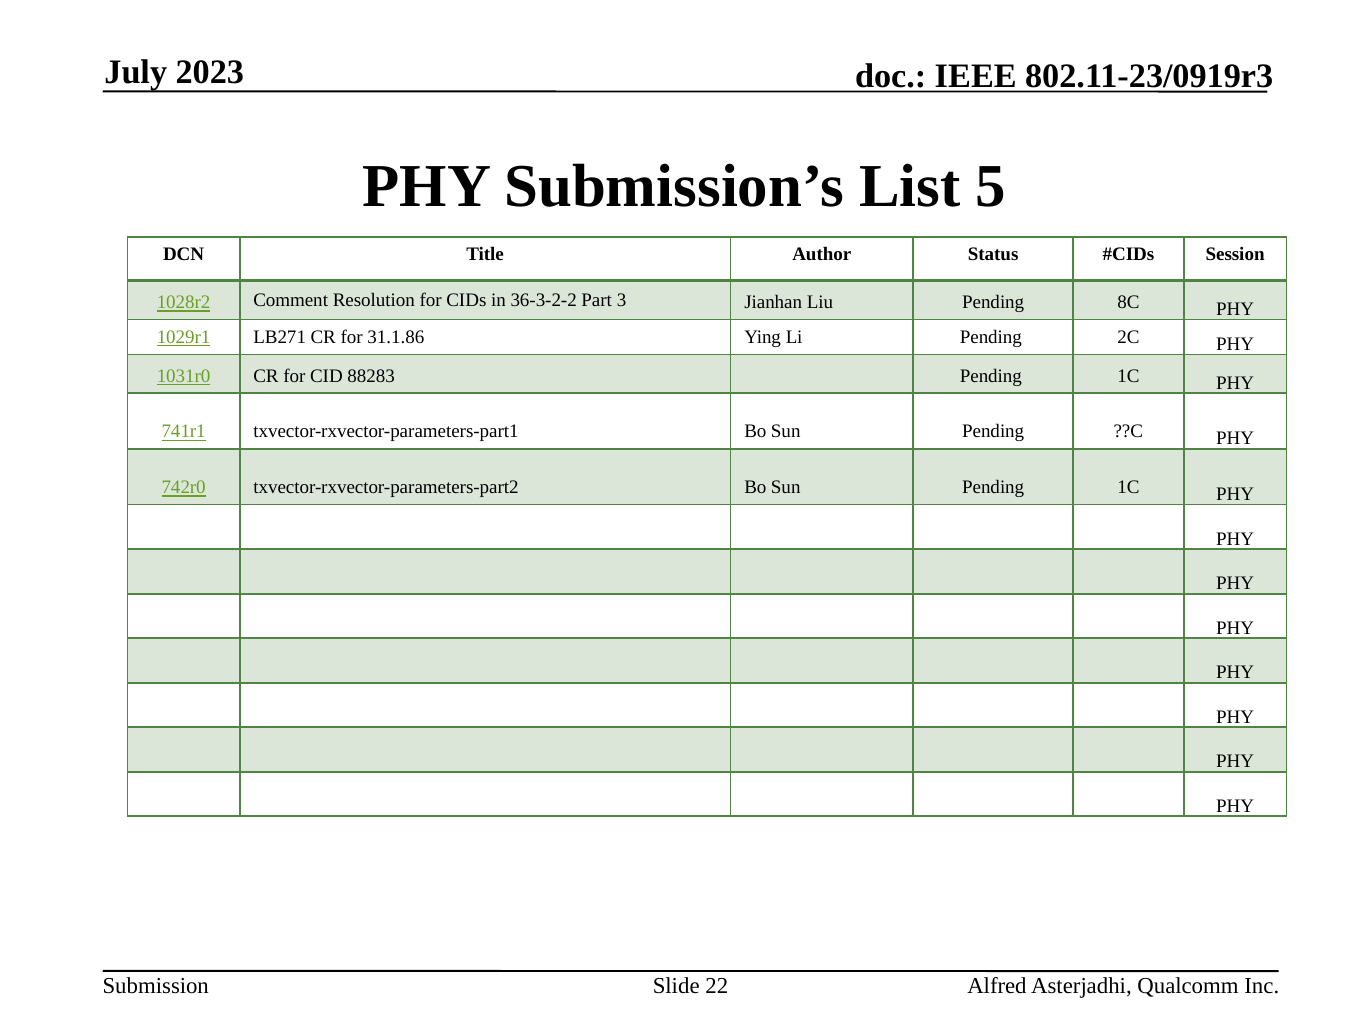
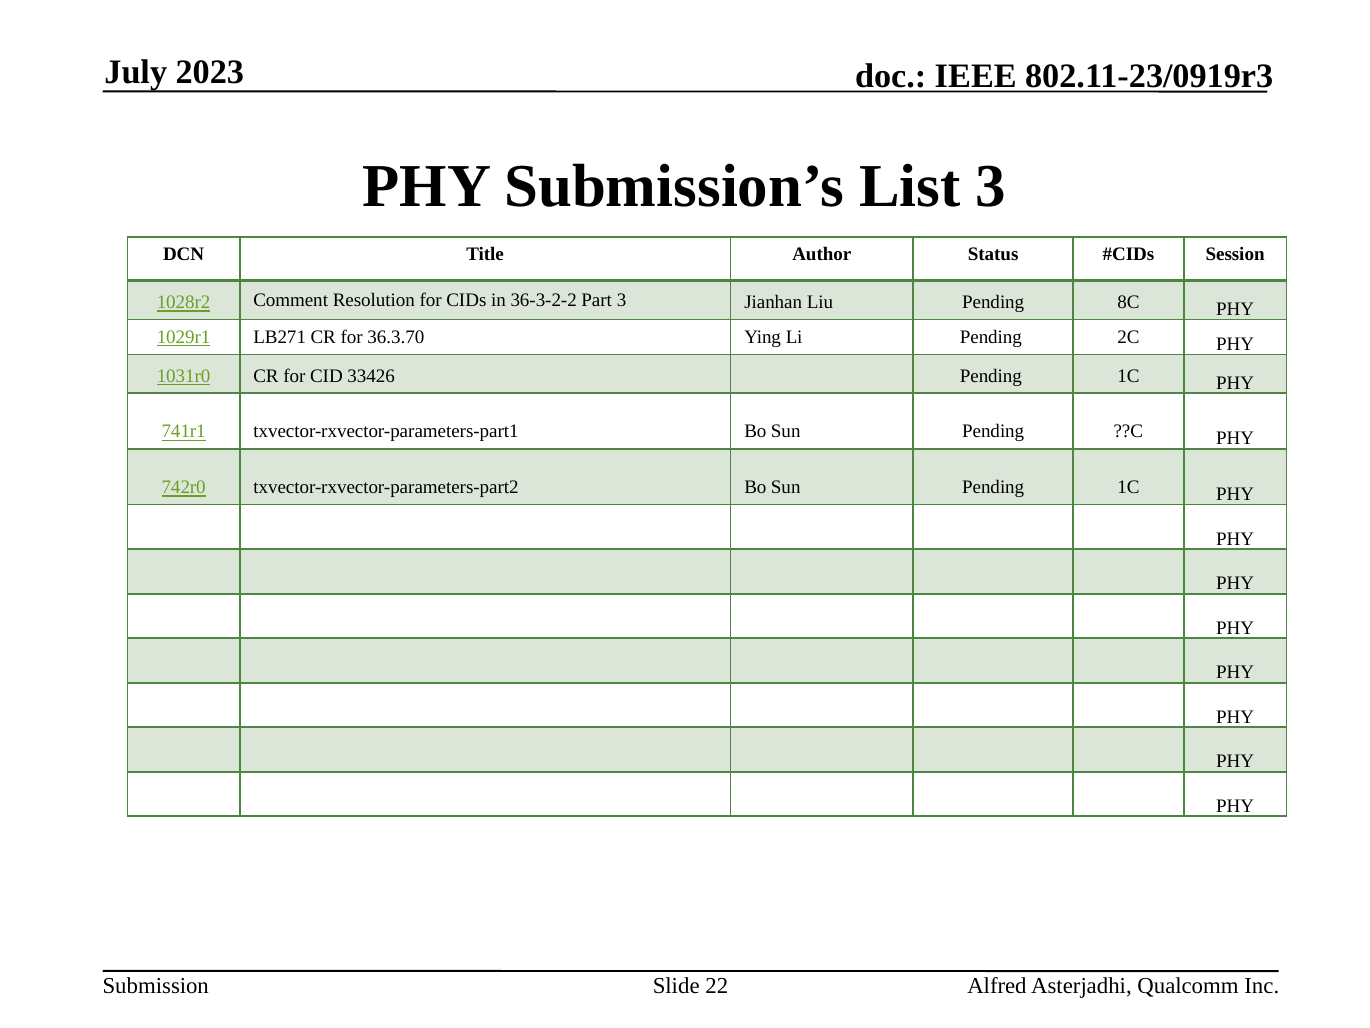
List 5: 5 -> 3 (991, 187)
31.1.86: 31.1.86 -> 36.3.70 (396, 337)
88283: 88283 -> 33426 (371, 376)
